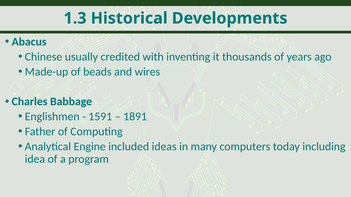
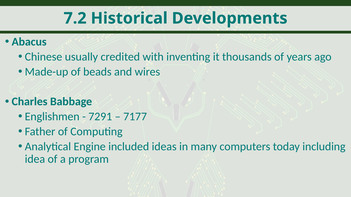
1.3: 1.3 -> 7.2 (75, 18)
1591: 1591 -> 7291 (100, 117)
1891: 1891 -> 7177 (135, 117)
